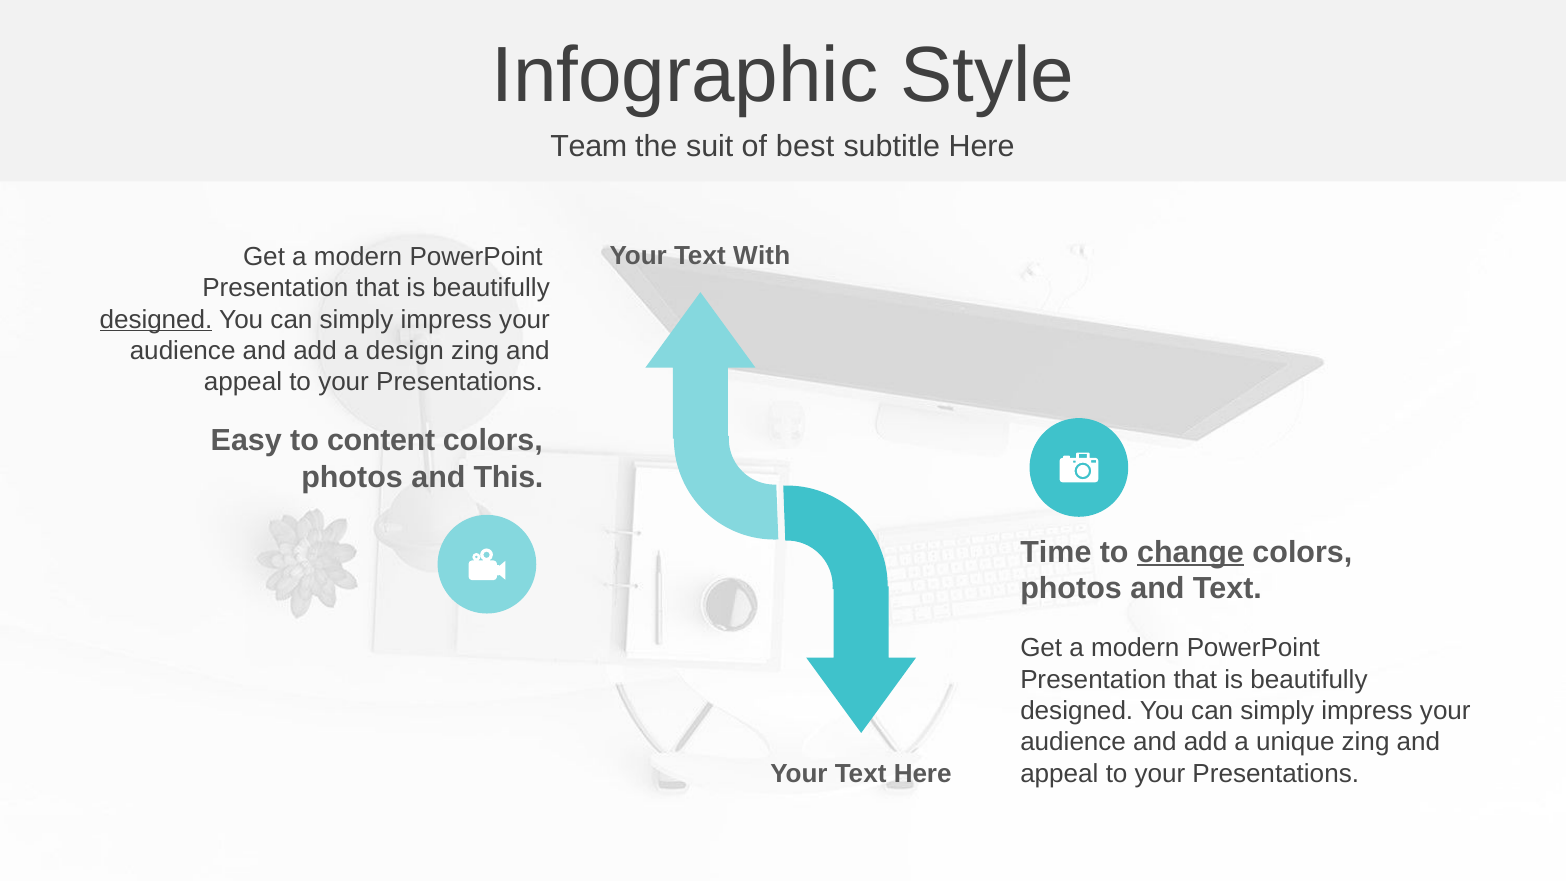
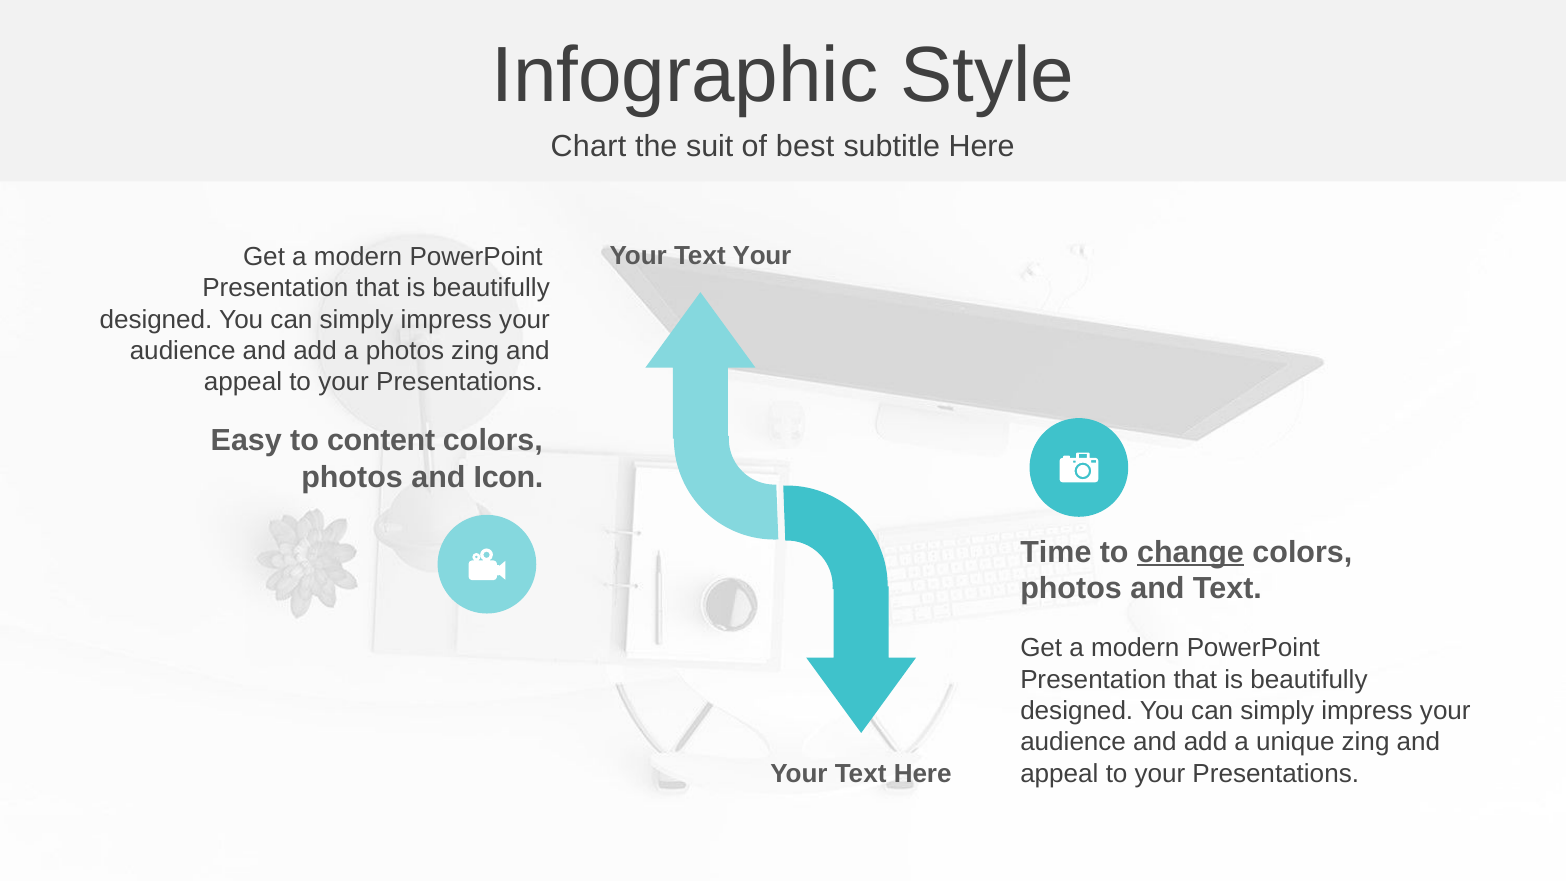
Team: Team -> Chart (589, 147)
Text With: With -> Your (762, 256)
designed underline: present -> none (156, 319)
a design: design -> photos (405, 351)
This: This -> Icon (509, 477)
